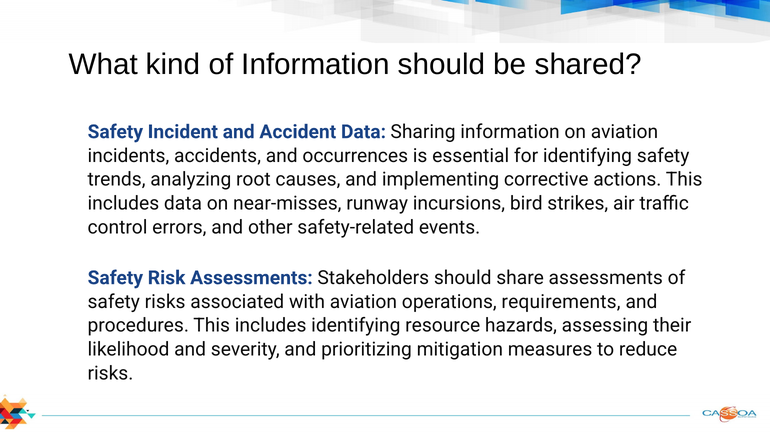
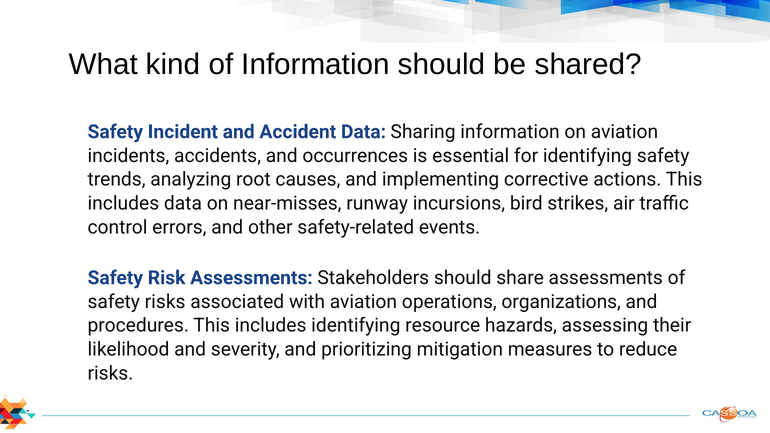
requirements: requirements -> organizations (561, 302)
